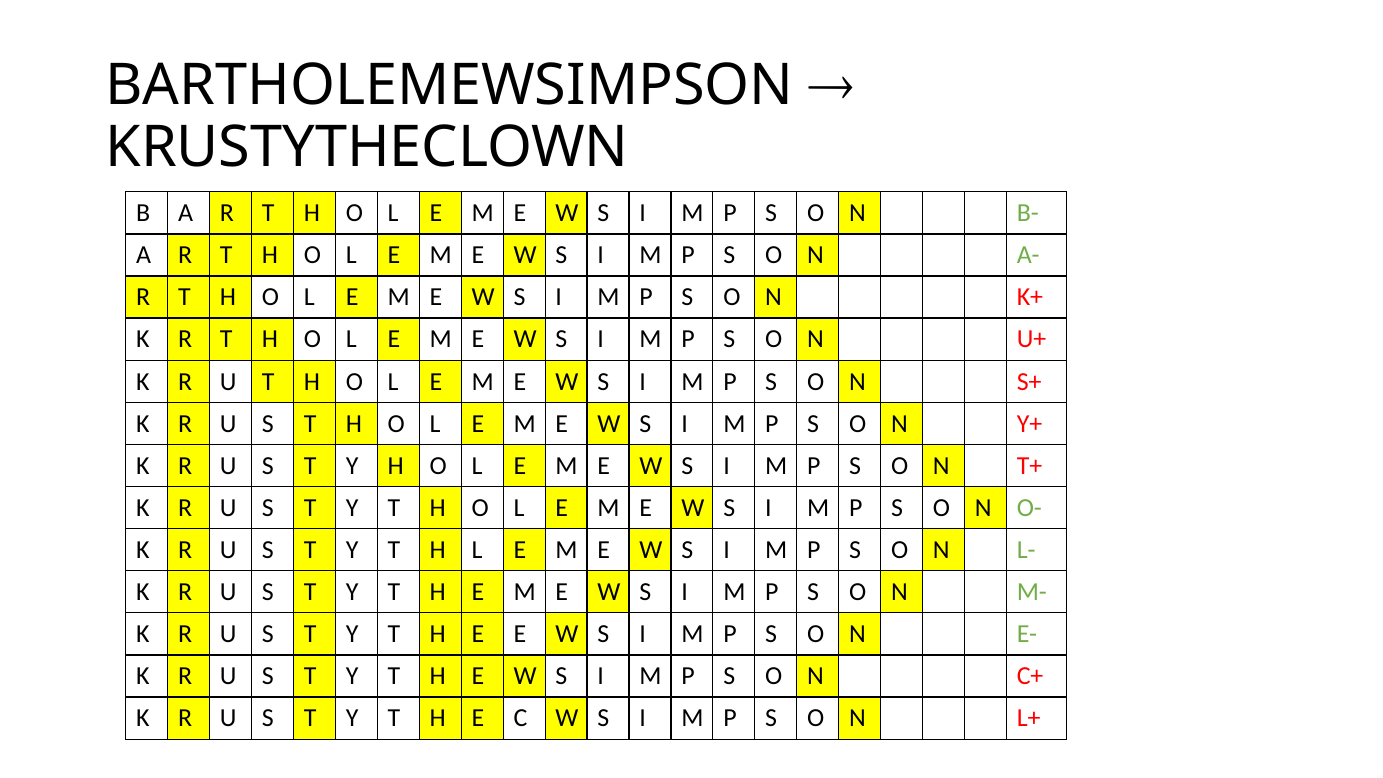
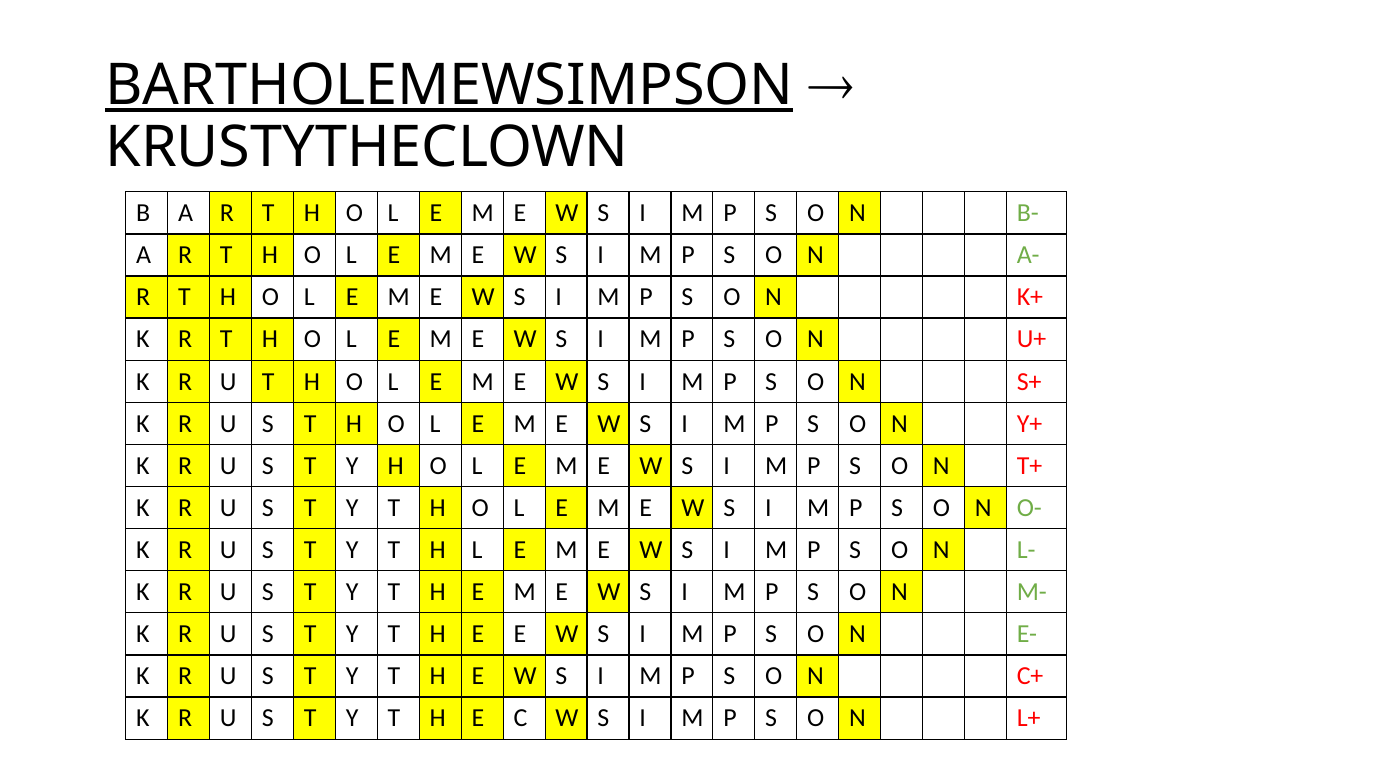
BARTHOLEMEWSIMPSON underline: none -> present (449, 85)
